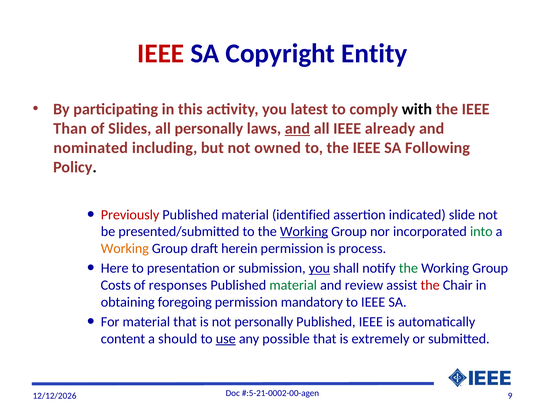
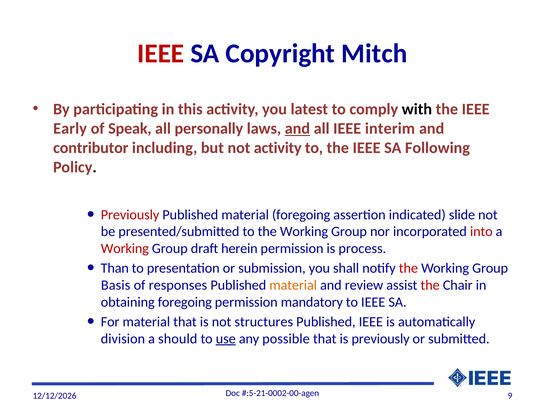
Entity: Entity -> Mitch (374, 53)
Than: Than -> Early (70, 128)
Slides: Slides -> Speak (130, 128)
already: already -> interim (390, 128)
nominated: nominated -> contributor (91, 148)
not owned: owned -> activity (278, 148)
material identified: identified -> foregoing (301, 215)
Working underline: present -> none (304, 232)
into colour: green -> red (481, 232)
Working colour: orange -> red (125, 248)
Here: Here -> Than (115, 268)
you underline: present -> none (319, 268)
the colour: green -> red (408, 268)
Costs: Costs -> Basis (116, 285)
material colour: green -> orange (293, 285)
not personally: personally -> structures (264, 322)
content: content -> division (123, 338)
is extremely: extremely -> previously (381, 338)
